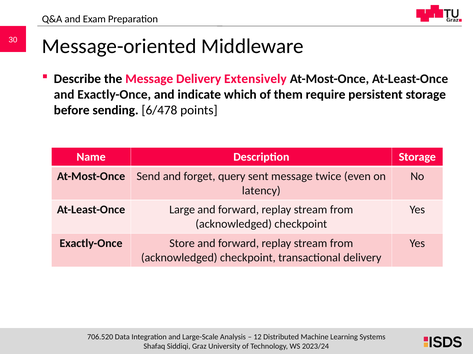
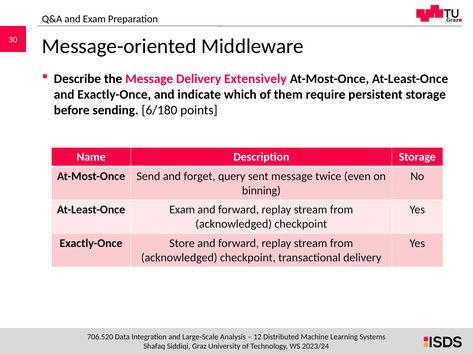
6/478: 6/478 -> 6/180 (159, 111)
latency: latency -> binning (261, 191)
At-Least-Once Large: Large -> Exam (182, 210)
